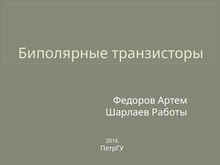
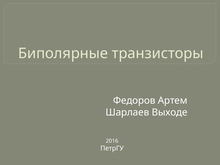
Работы: Работы -> Выходе (170, 112)
